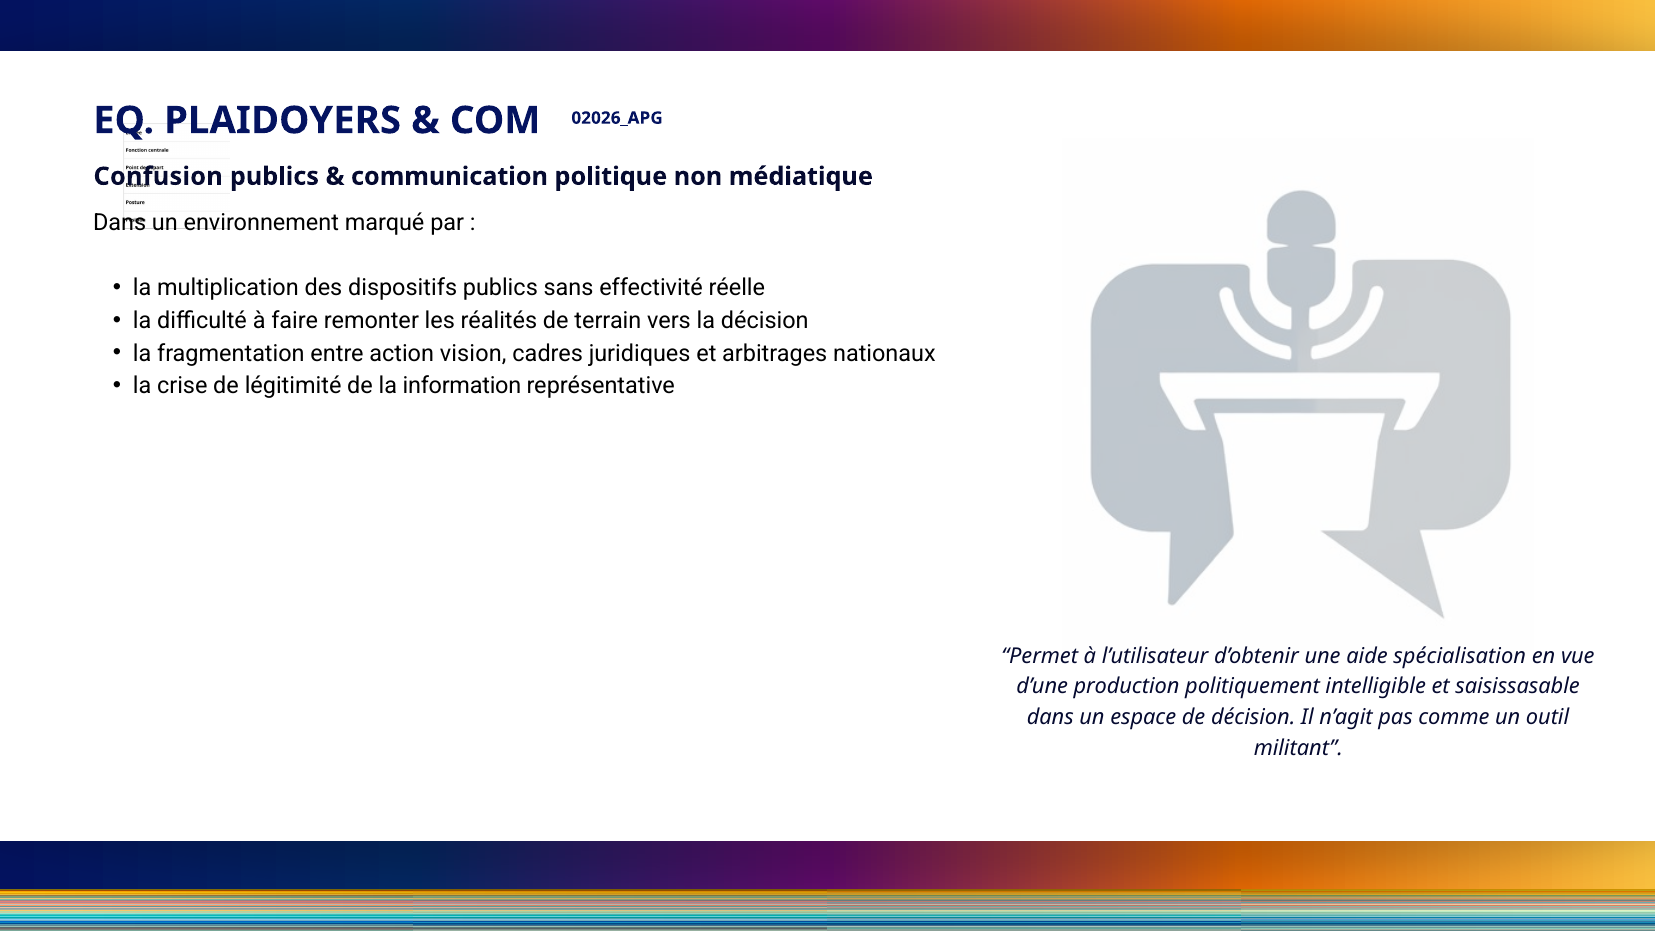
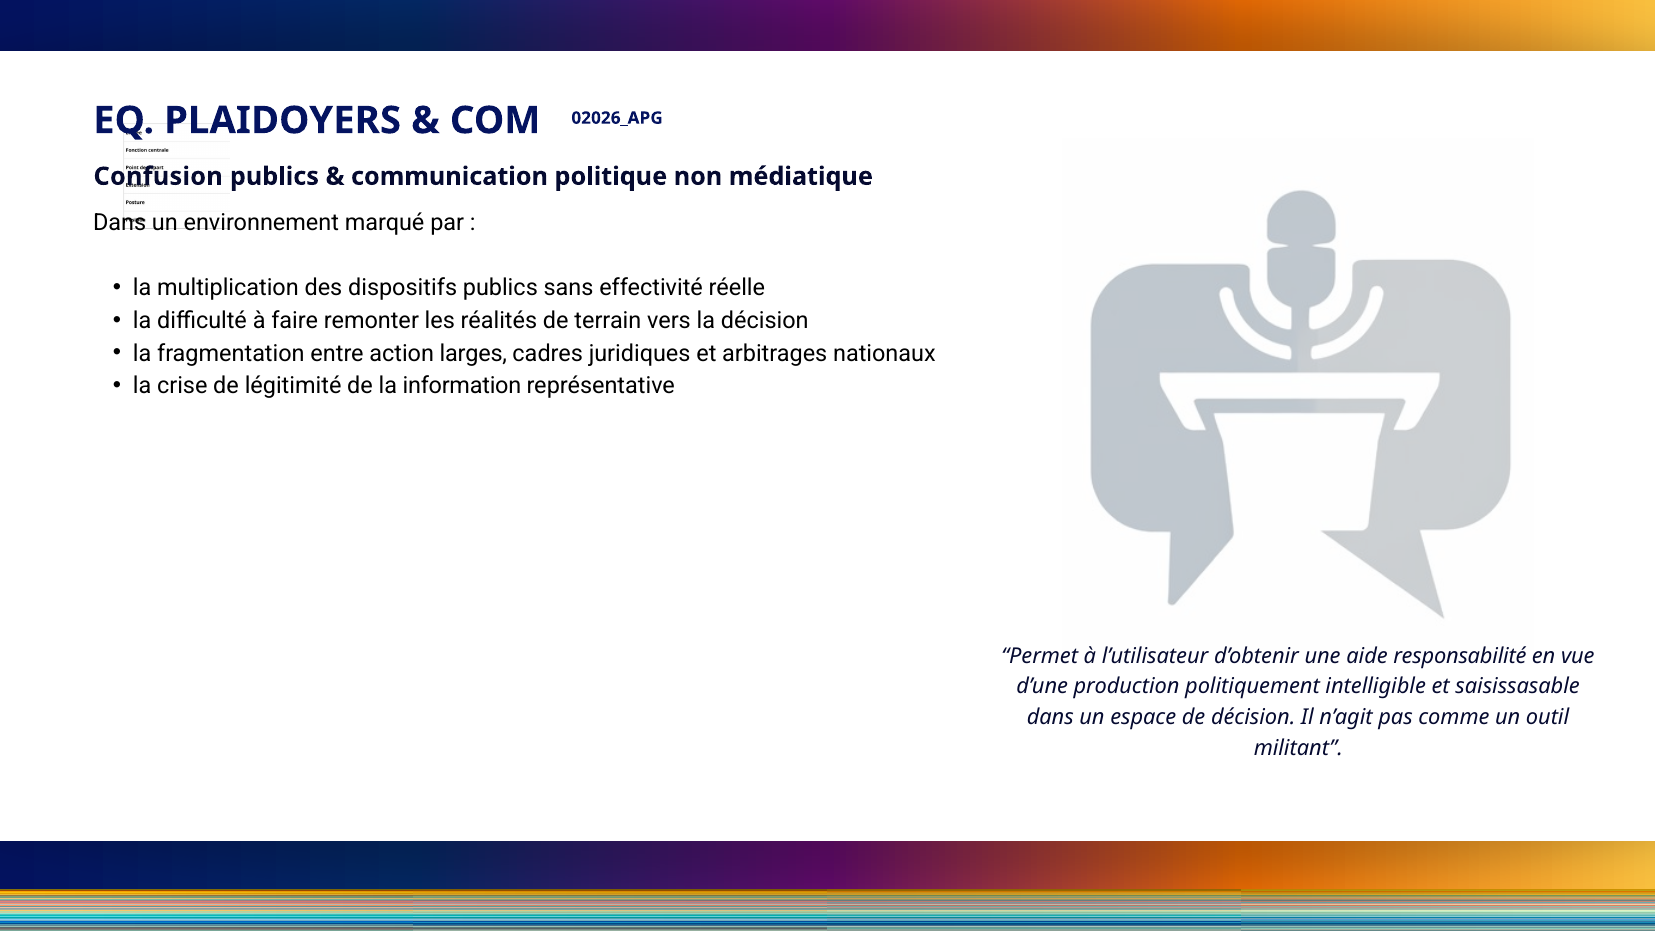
vision: vision -> larges (473, 353)
spécialisation: spécialisation -> responsabilité (1460, 656)
